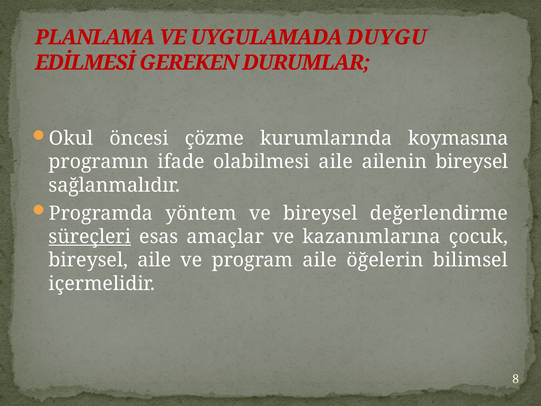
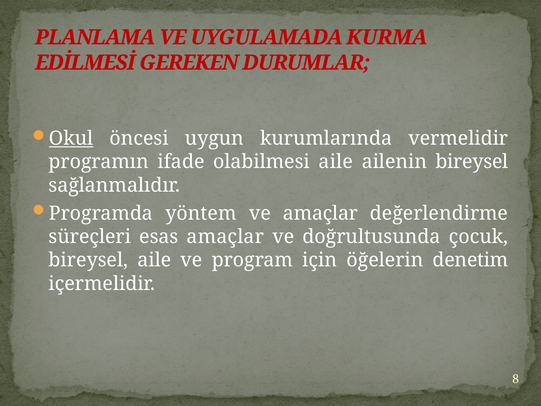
DUYGU: DUYGU -> KURMA (387, 37)
Okul underline: none -> present (71, 138)
çözme: çözme -> uygun (214, 138)
koymasına: koymasına -> vermelidir (458, 138)
ve bireysel: bireysel -> amaçlar (321, 213)
süreçleri underline: present -> none (90, 237)
kazanımlarına: kazanımlarına -> doğrultusunda (371, 237)
program aile: aile -> için (320, 260)
bilimsel: bilimsel -> denetim (470, 260)
